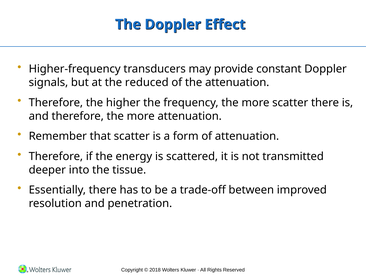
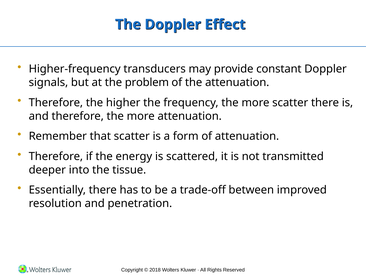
reduced: reduced -> problem (147, 82)
